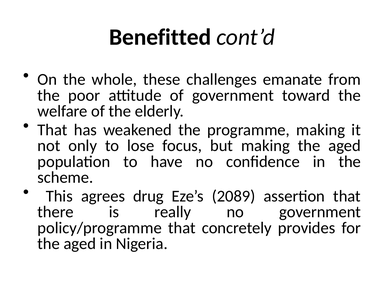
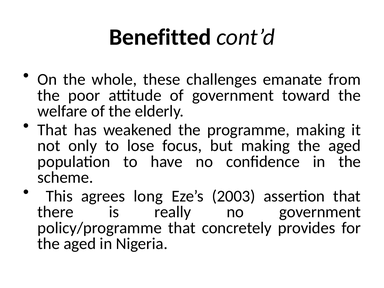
drug: drug -> long (148, 196)
2089: 2089 -> 2003 (234, 196)
